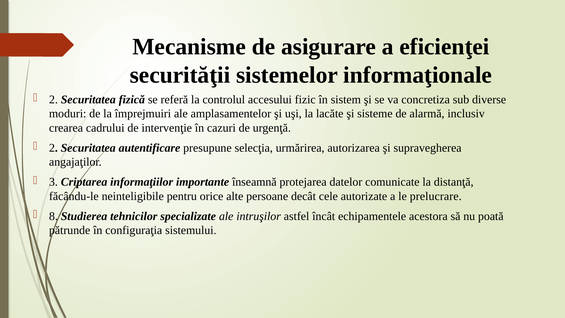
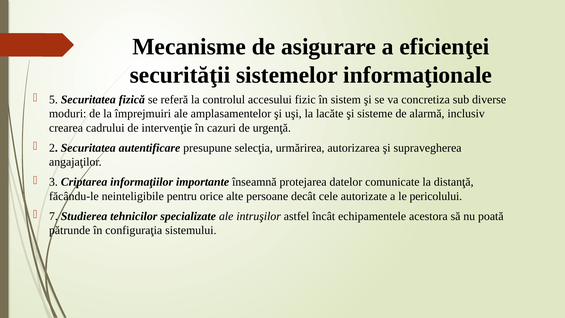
2: 2 -> 5 (53, 99)
prelucrare: prelucrare -> pericolului (436, 196)
8: 8 -> 7 (53, 216)
